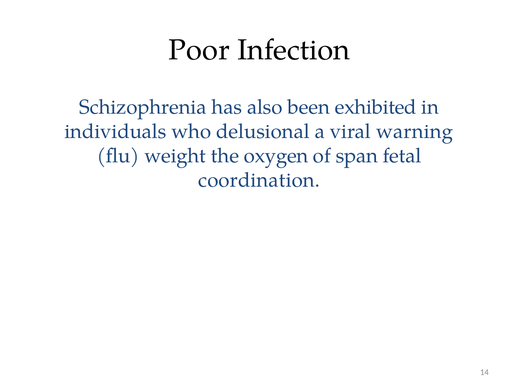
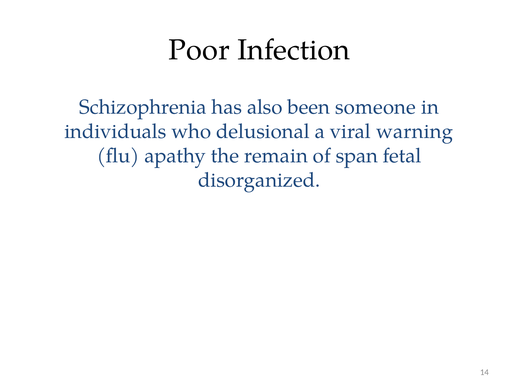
exhibited: exhibited -> someone (376, 107)
weight: weight -> apathy (175, 156)
oxygen: oxygen -> remain (276, 156)
coordination: coordination -> disorganized (259, 180)
